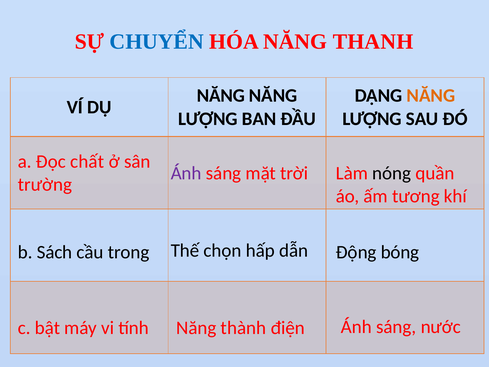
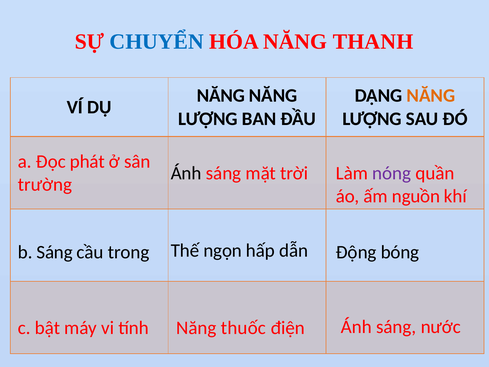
chất: chất -> phát (87, 162)
Ánh colour: purple -> black (186, 173)
nóng colour: black -> purple (392, 173)
tương: tương -> nguồn (416, 196)
chọn: chọn -> ngọn (223, 250)
b Sách: Sách -> Sáng (55, 252)
thành: thành -> thuốc (243, 328)
